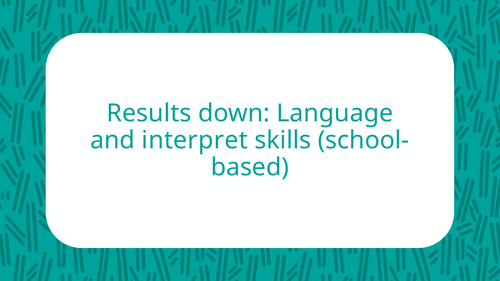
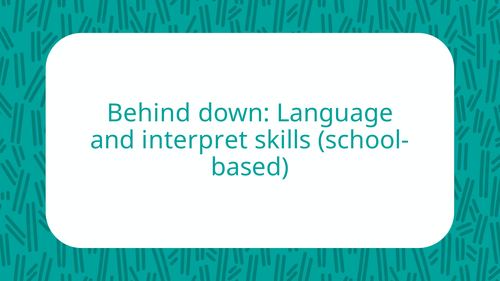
Results: Results -> Behind (149, 113)
